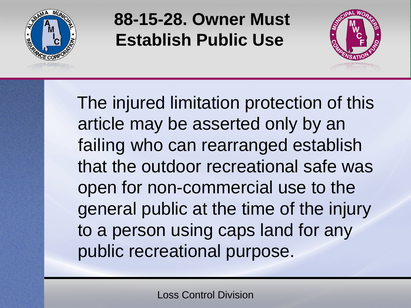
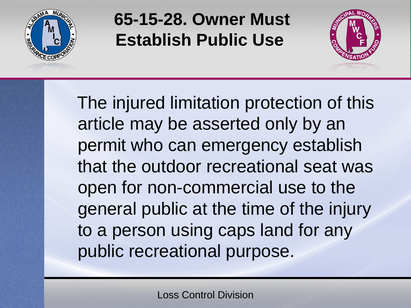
88-15-28: 88-15-28 -> 65-15-28 (151, 20)
failing: failing -> permit (102, 145)
rearranged: rearranged -> emergency (245, 145)
safe: safe -> seat (320, 167)
